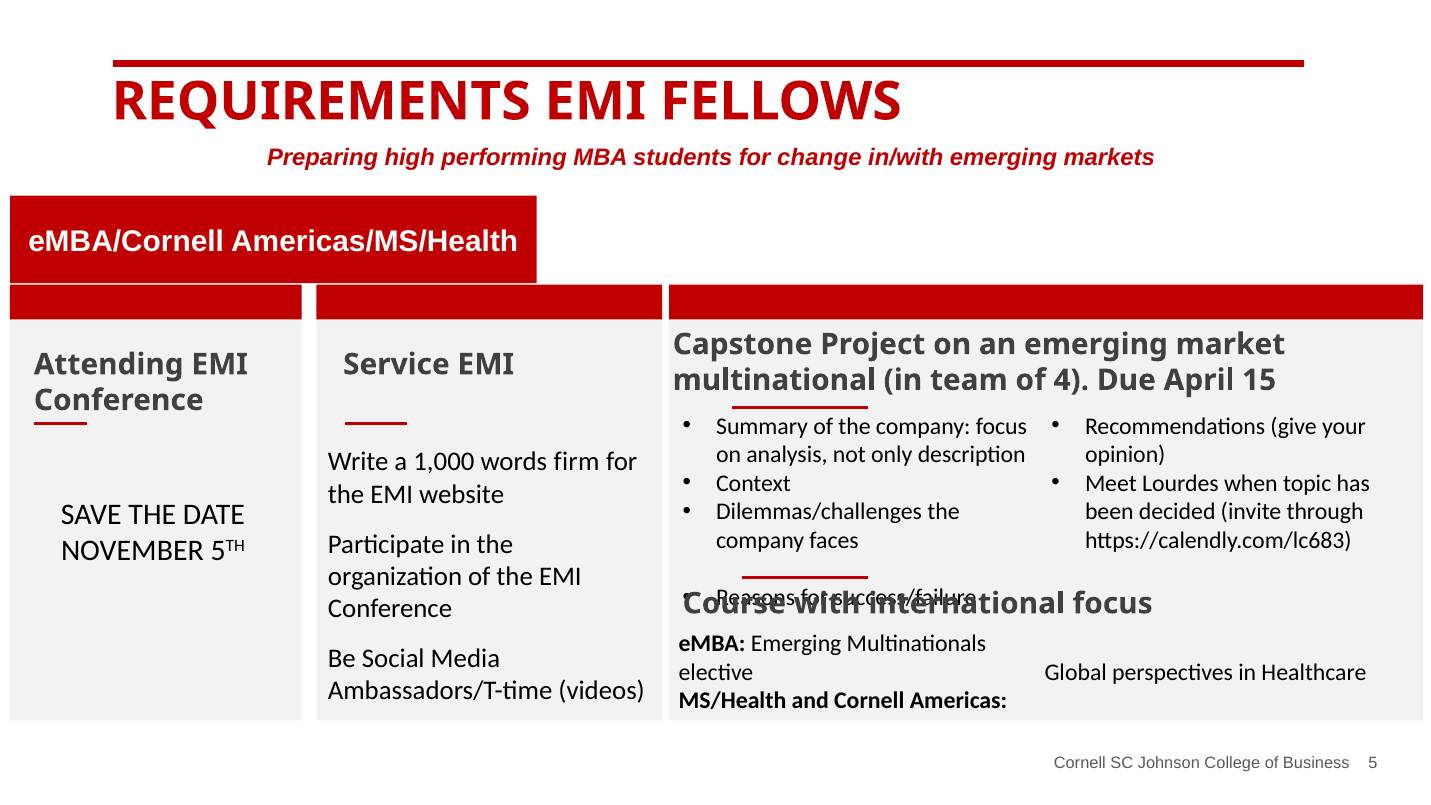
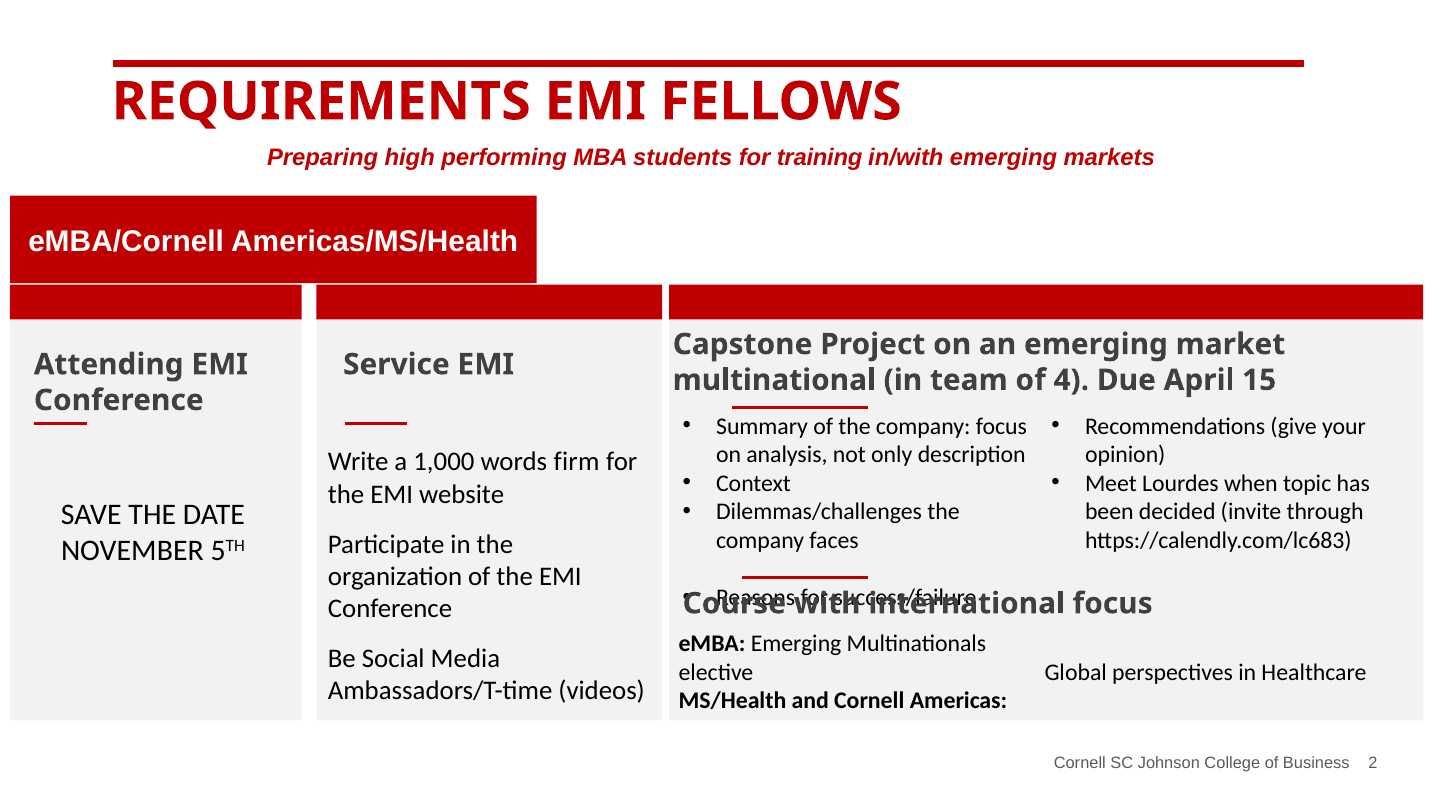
change: change -> training (820, 157)
5: 5 -> 2 (1373, 763)
